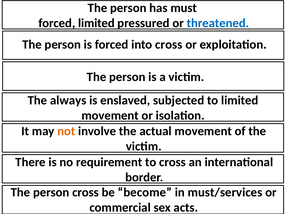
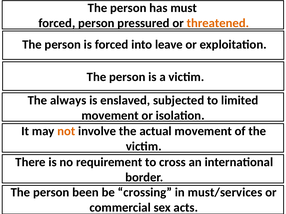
forced limited: limited -> person (96, 23)
threatened colour: blue -> orange (218, 23)
into cross: cross -> leave (169, 45)
person cross: cross -> been (85, 193)
become: become -> crossing (145, 193)
